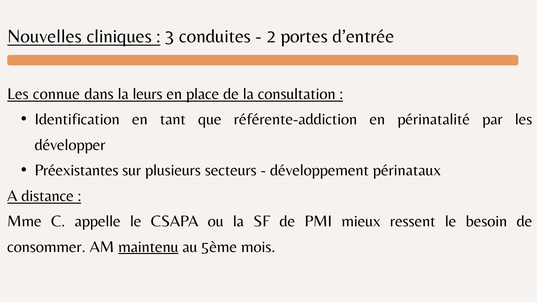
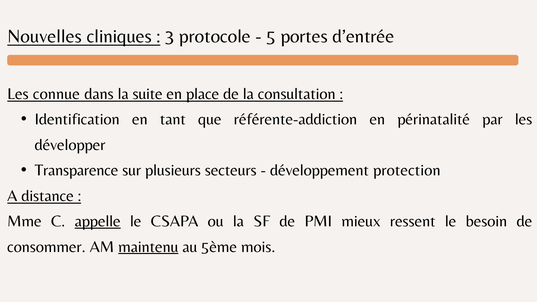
conduites: conduites -> protocole (215, 36)
2: 2 -> 5 (271, 36)
leurs: leurs -> suite (148, 94)
Préexistantes: Préexistantes -> Transparence (77, 170)
périnataux: périnataux -> protection (407, 170)
appelle underline: none -> present (98, 221)
